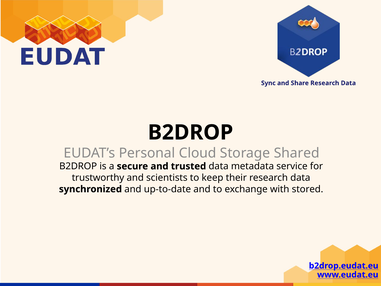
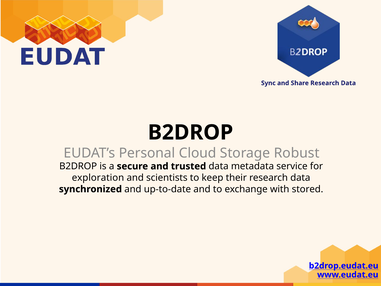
Shared: Shared -> Robust (297, 153)
trustworthy: trustworthy -> exploration (98, 178)
